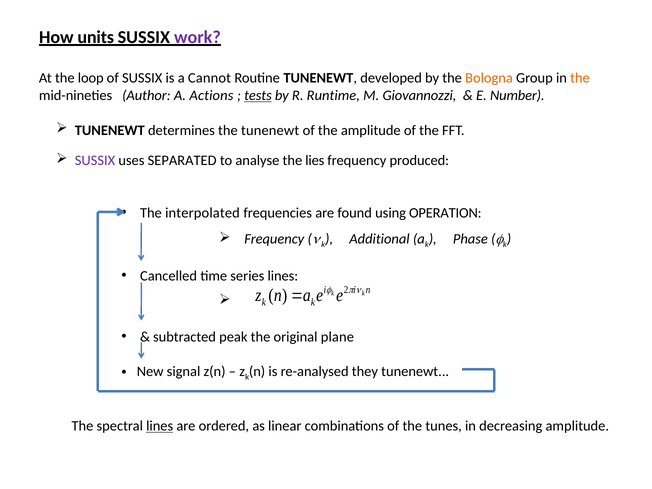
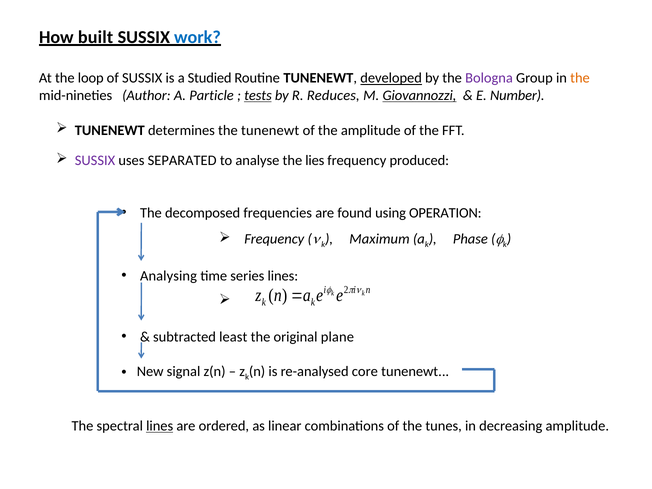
units: units -> built (96, 37)
work colour: purple -> blue (197, 37)
Cannot: Cannot -> Studied (210, 78)
developed underline: none -> present (391, 78)
Bologna colour: orange -> purple (489, 78)
Actions: Actions -> Particle (212, 95)
Runtime: Runtime -> Reduces (333, 95)
Giovannozzi underline: none -> present (419, 95)
interpolated: interpolated -> decomposed (203, 213)
Additional: Additional -> Maximum (379, 239)
Cancelled: Cancelled -> Analysing (168, 276)
peak: peak -> least (233, 337)
they: they -> core (365, 372)
